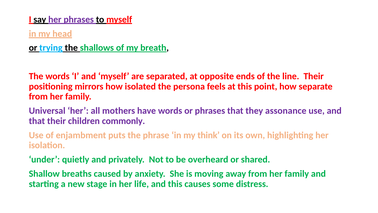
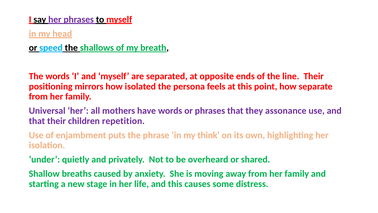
trying: trying -> speed (51, 48)
commonly: commonly -> repetition (123, 121)
